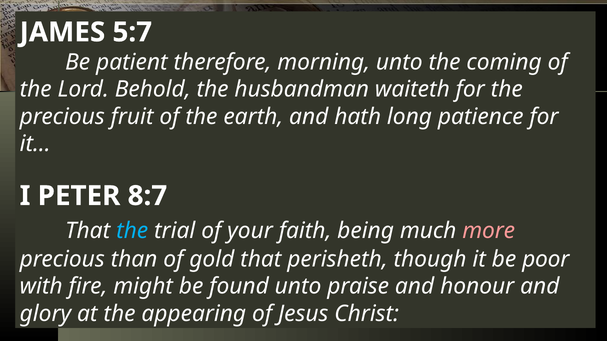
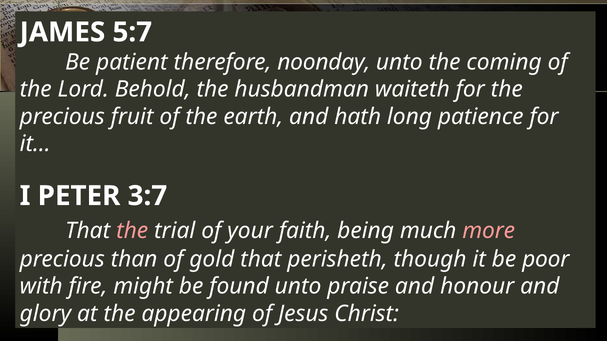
morning: morning -> noonday (324, 62)
8:7: 8:7 -> 3:7 (147, 196)
the colour: light blue -> pink (132, 231)
